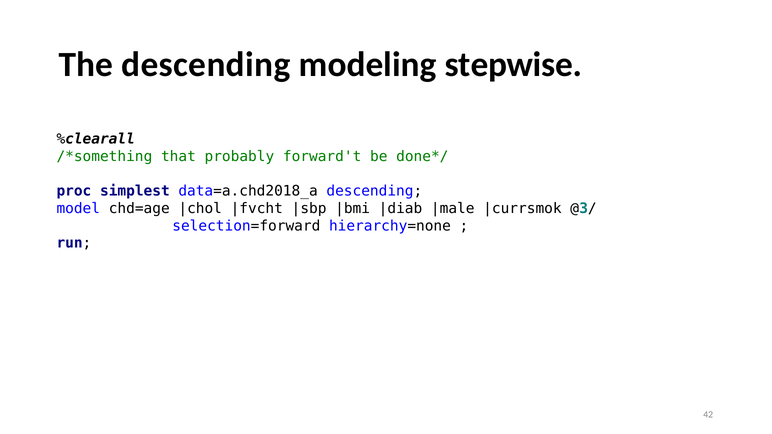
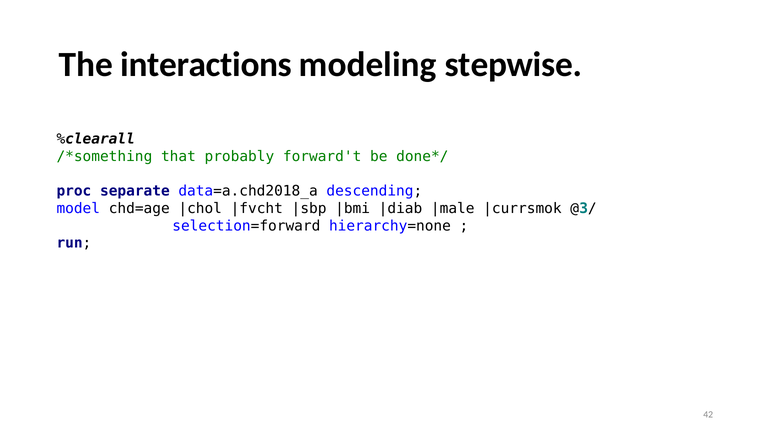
The descending: descending -> interactions (206, 65)
simplest: simplest -> separate (135, 191)
